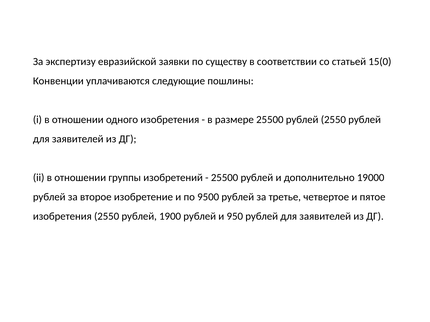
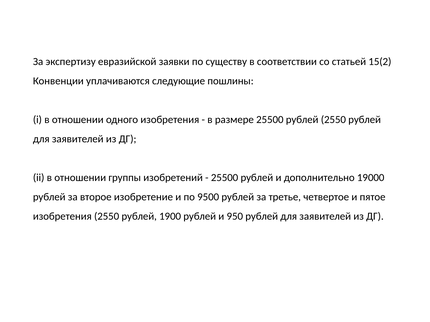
15(0: 15(0 -> 15(2 (380, 62)
